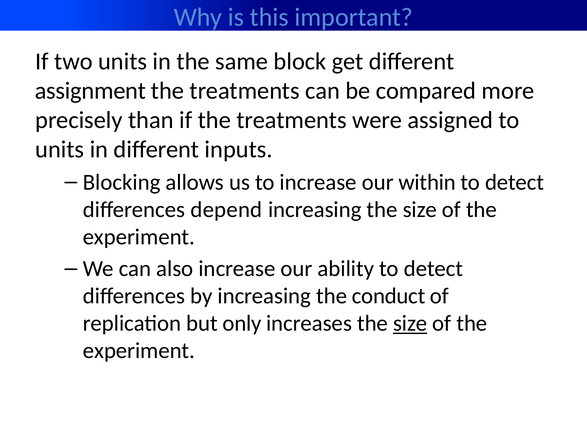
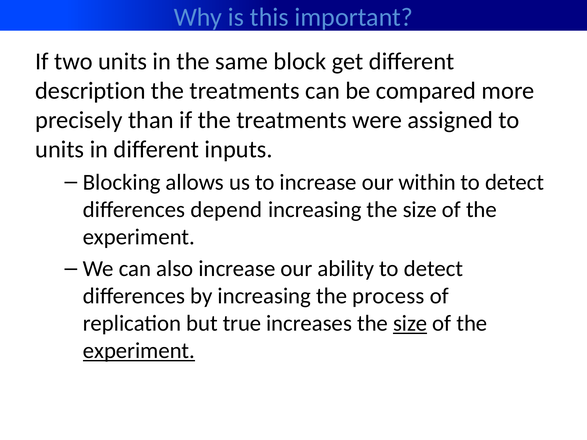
assignment: assignment -> description (90, 91)
conduct: conduct -> process (388, 296)
only: only -> true (242, 324)
experiment underline: none -> present (139, 351)
